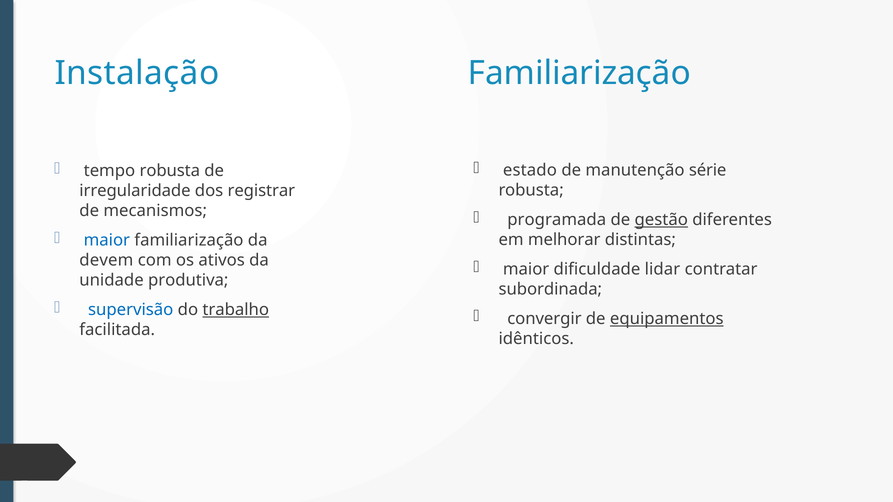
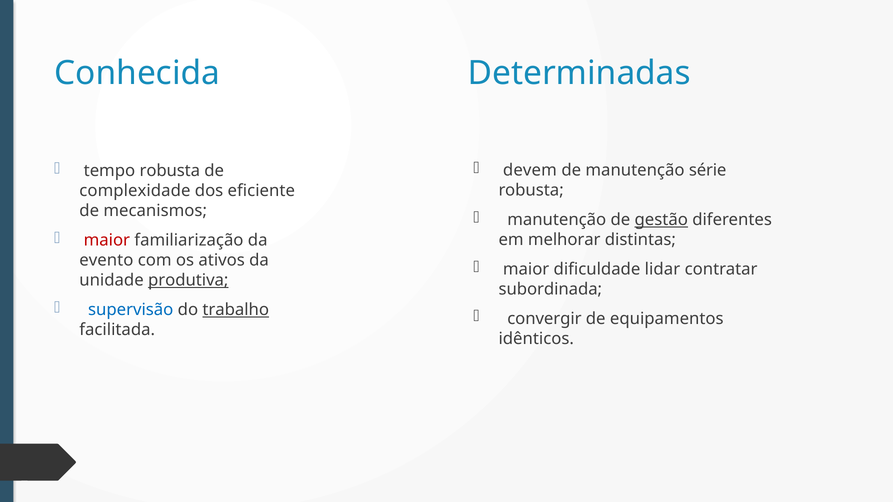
Instalação: Instalação -> Conhecida (137, 73)
Familiarização: Familiarização -> Determinadas (579, 73)
estado: estado -> devem (530, 170)
irregularidade: irregularidade -> complexidade (135, 191)
registrar: registrar -> eficiente (261, 191)
programada: programada -> manutenção (557, 220)
maior colour: blue -> red (107, 240)
devem: devem -> evento (106, 261)
produtiva underline: none -> present (188, 281)
equipamentos underline: present -> none (667, 319)
